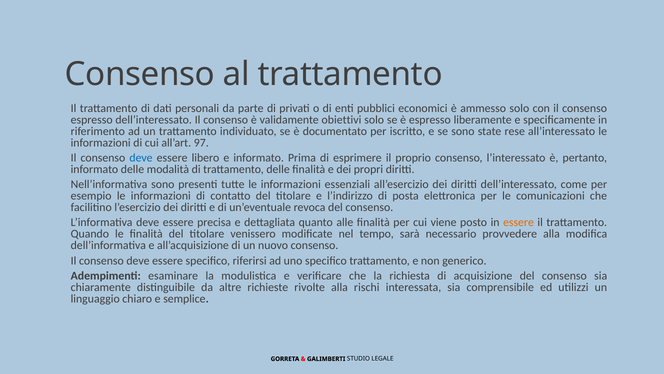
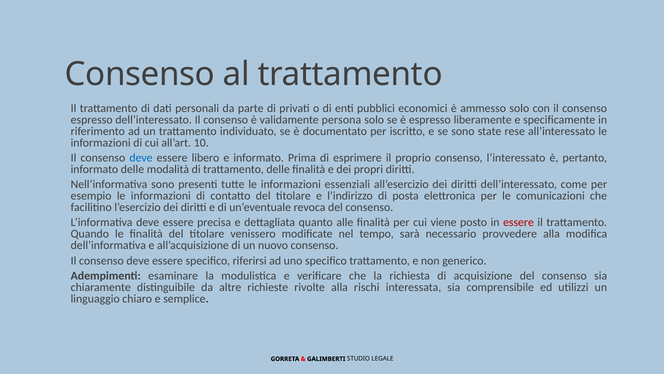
obiettivi: obiettivi -> persona (341, 120)
97: 97 -> 10 (201, 143)
essere colour: orange -> red (519, 222)
